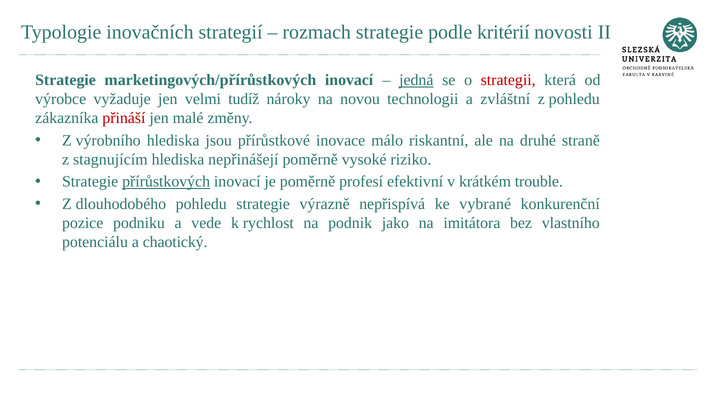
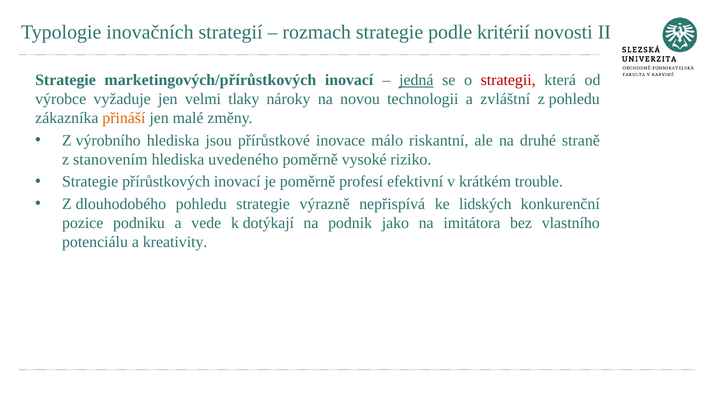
tudíž: tudíž -> tlaky (244, 99)
přináší colour: red -> orange (124, 118)
stagnujícím: stagnujícím -> stanovením (110, 160)
nepřinášejí: nepřinášejí -> uvedeného (243, 160)
přírůstkových underline: present -> none (166, 182)
vybrané: vybrané -> lidských (485, 204)
rychlost: rychlost -> dotýkají (268, 223)
chaotický: chaotický -> kreativity (175, 242)
